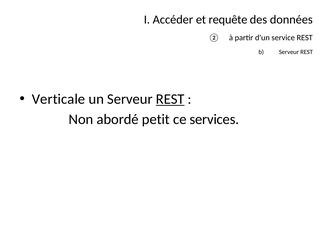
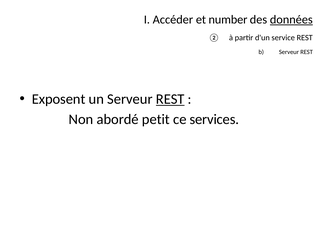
requête: requête -> number (228, 20)
données underline: none -> present (291, 20)
Verticale: Verticale -> Exposent (59, 99)
